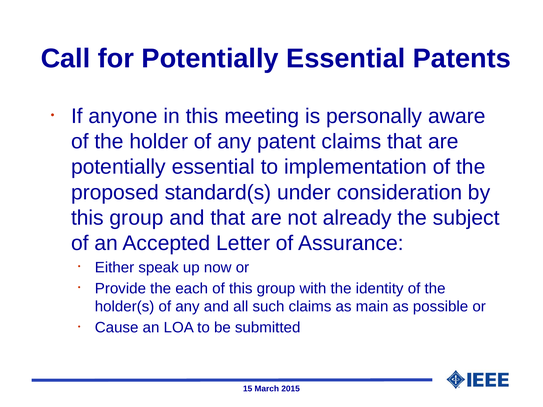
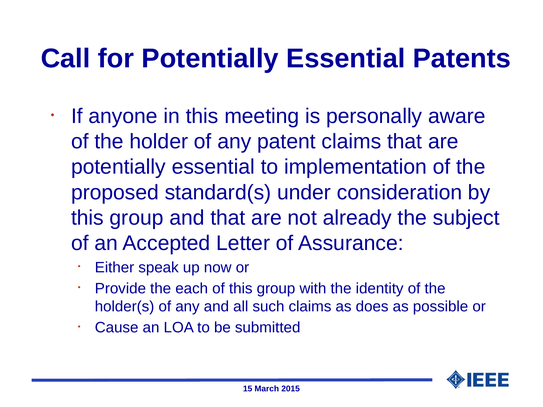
main: main -> does (372, 307)
